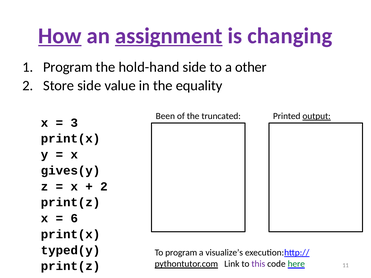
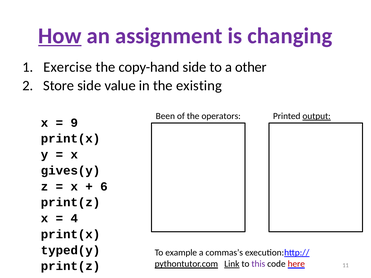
assignment underline: present -> none (169, 36)
1 Program: Program -> Exercise (68, 67)
hold-hand: hold-hand -> copy-hand (149, 67)
equality: equality -> existing (199, 86)
truncated: truncated -> operators (221, 116)
3: 3 -> 9 (74, 123)
2: 2 -> 6 (104, 187)
6: 6 -> 4 (74, 219)
To program: program -> example (181, 253)
visualize’s: visualize’s -> commas’s (224, 253)
Link underline: none -> present (232, 264)
here colour: green -> red (296, 264)
